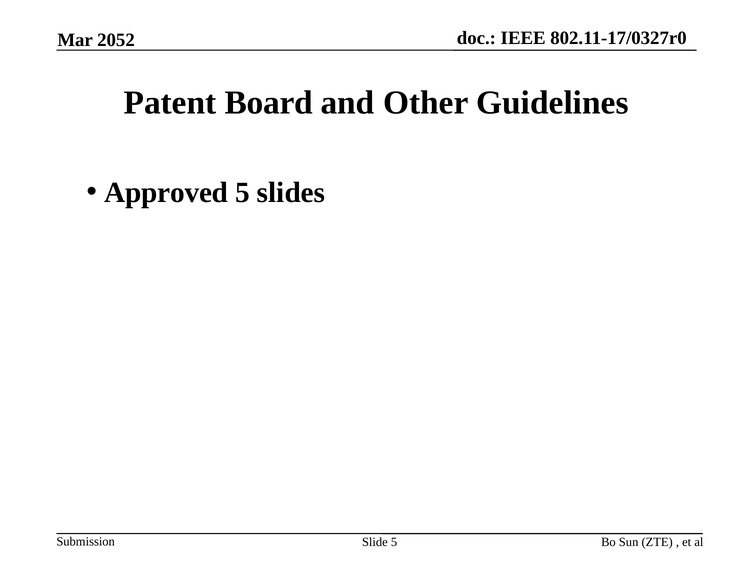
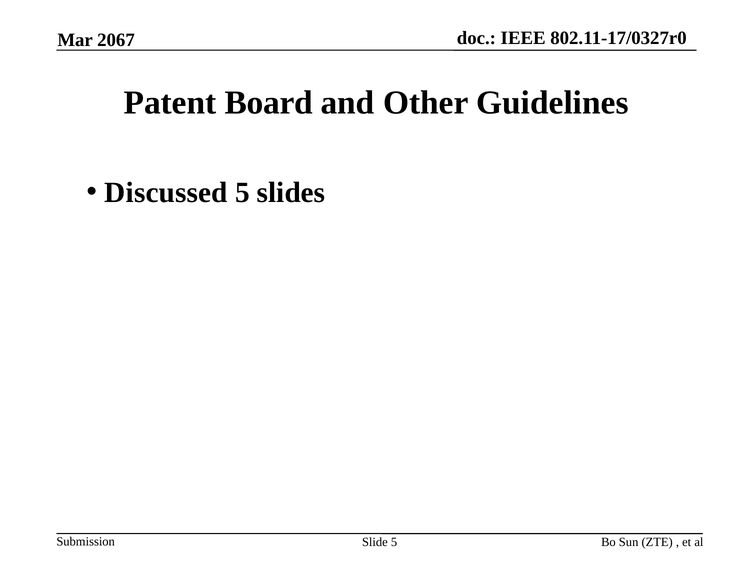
2052: 2052 -> 2067 (116, 40)
Approved: Approved -> Discussed (166, 193)
